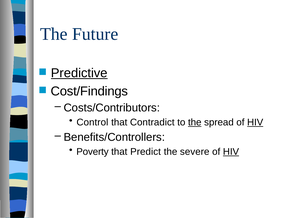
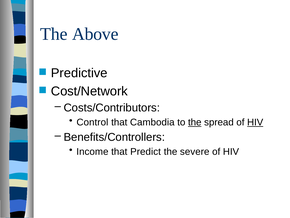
Future: Future -> Above (95, 34)
Predictive underline: present -> none (79, 73)
Cost/Findings: Cost/Findings -> Cost/Network (89, 91)
Contradict: Contradict -> Cambodia (152, 122)
Poverty: Poverty -> Income (92, 151)
HIV underline: present -> none (231, 151)
